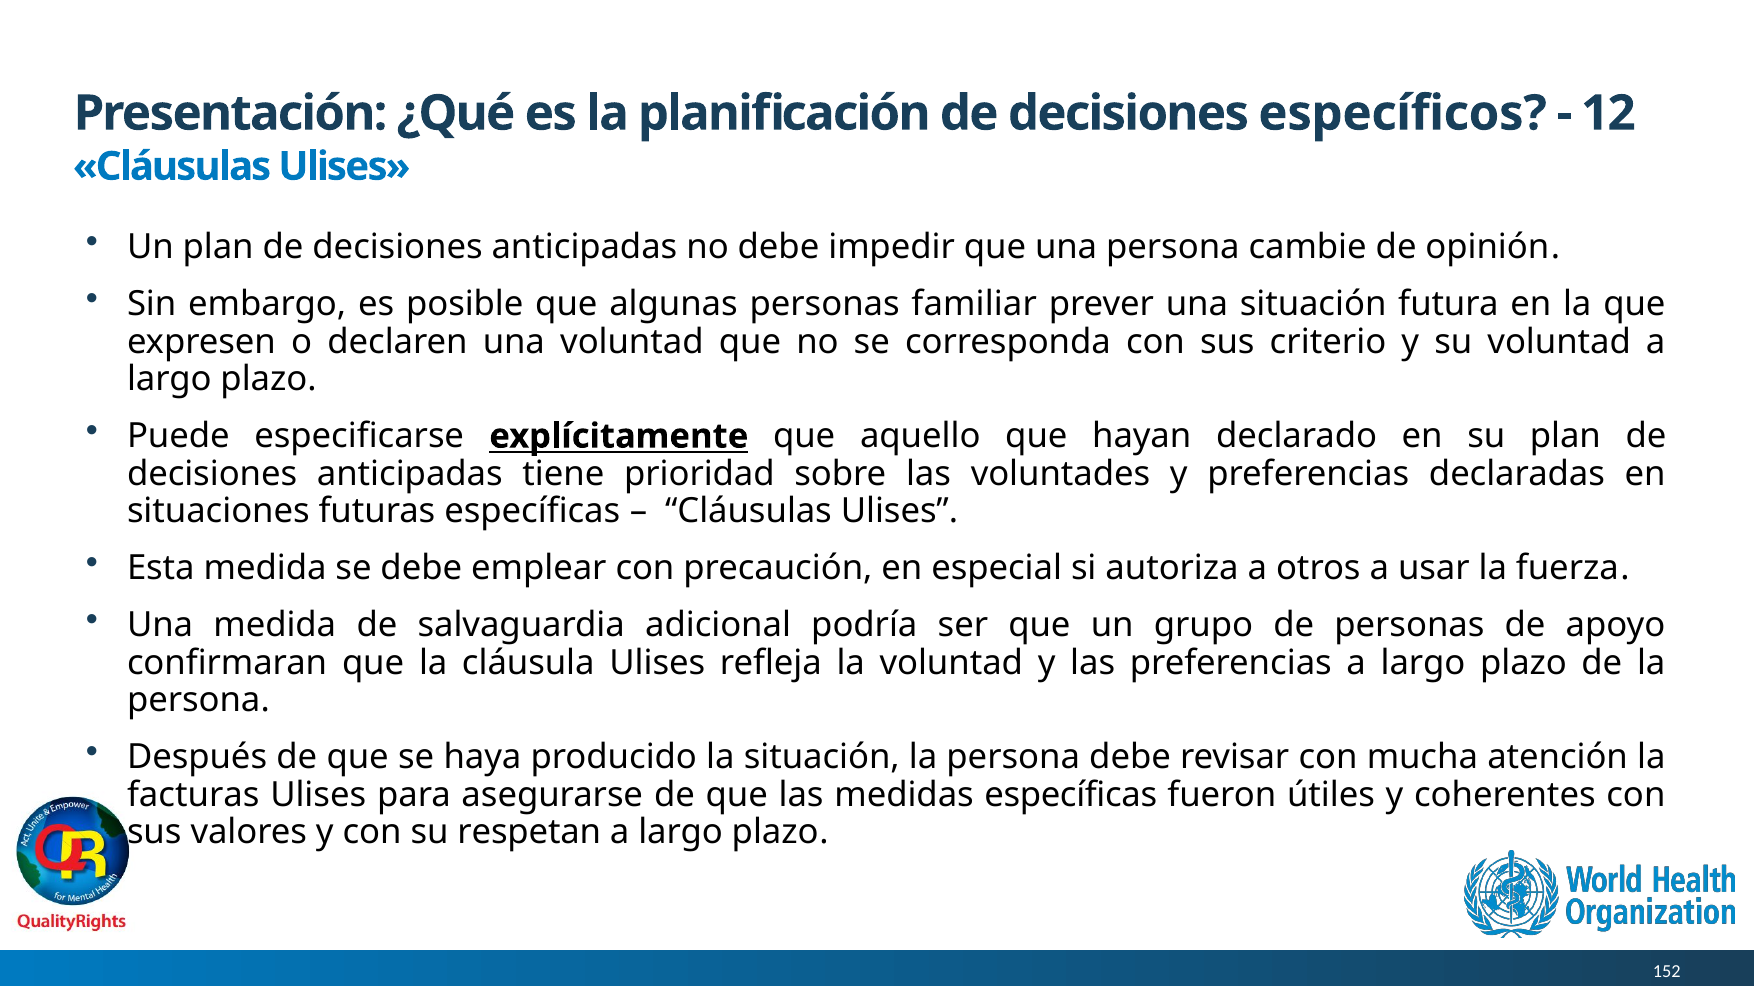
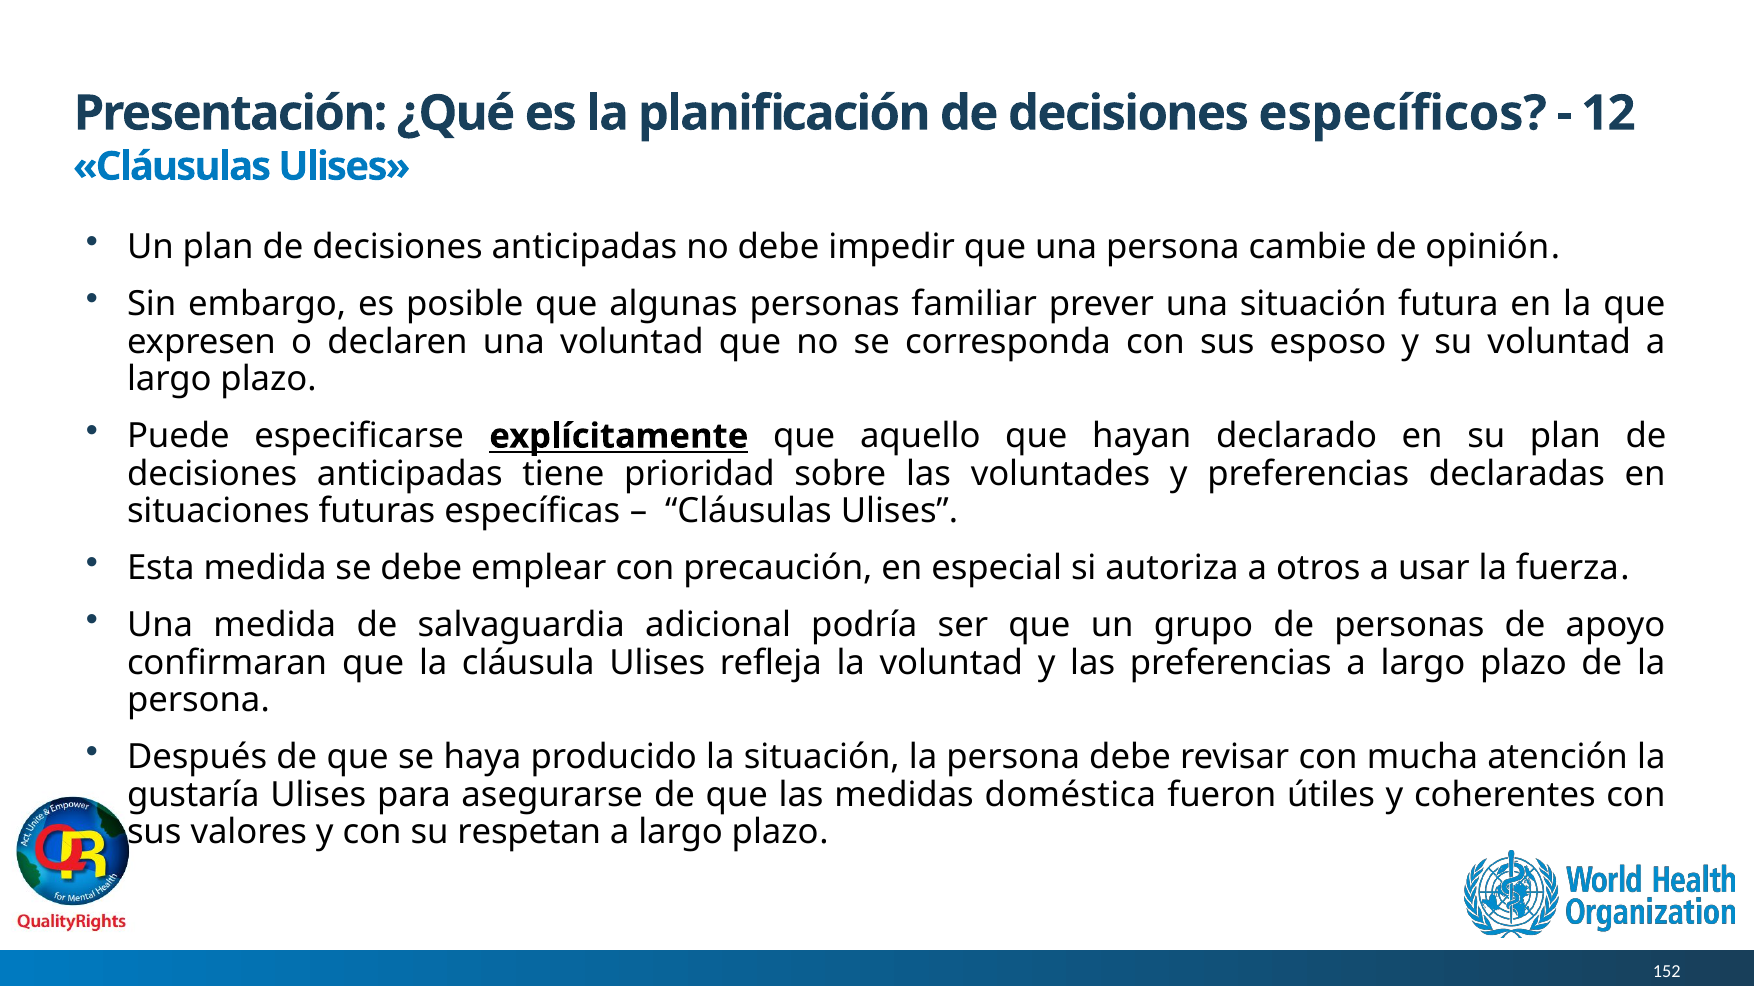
criterio: criterio -> esposo (1328, 342)
facturas: facturas -> gustaría (193, 796)
medidas específicas: específicas -> doméstica (1070, 796)
